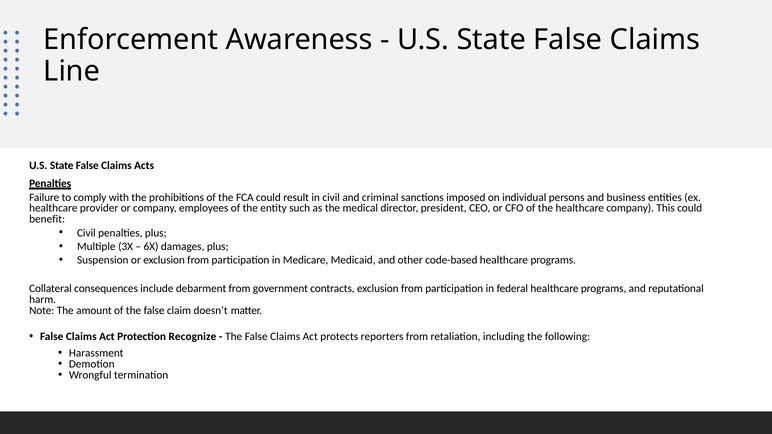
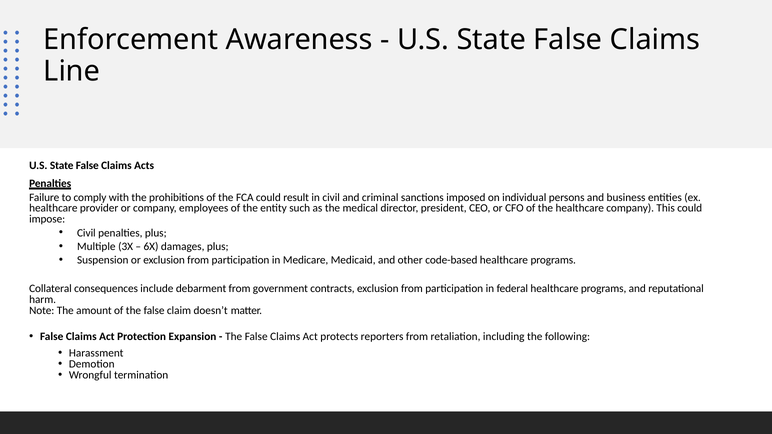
benefit: benefit -> impose (47, 219)
Recognize: Recognize -> Expansion (192, 337)
